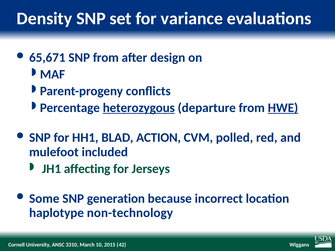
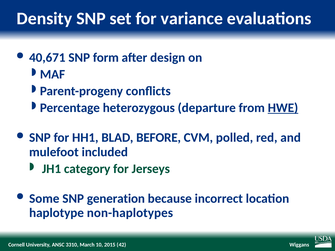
65,671: 65,671 -> 40,671 (47, 58)
SNP from: from -> form (106, 58)
heterozygous underline: present -> none (139, 108)
ACTION: ACTION -> BEFORE (159, 138)
affecting: affecting -> category (87, 169)
non-technology: non-technology -> non-haplotypes (130, 213)
